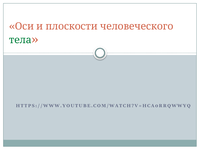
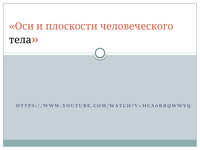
тела colour: green -> black (20, 40)
